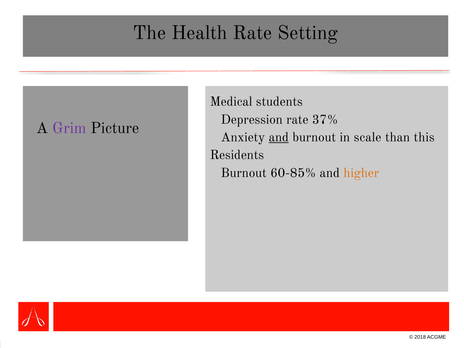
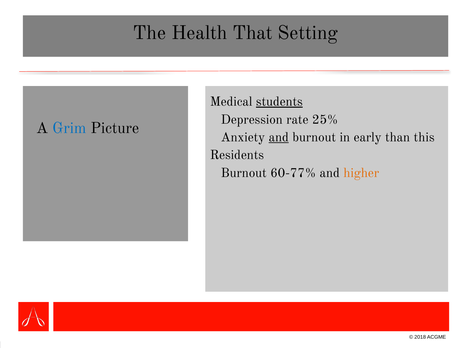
Health Rate: Rate -> That (253, 33)
students underline: none -> present (279, 102)
37%: 37% -> 25% (325, 119)
Grim colour: purple -> blue (69, 128)
scale: scale -> early (368, 137)
60-85%: 60-85% -> 60-77% (293, 173)
